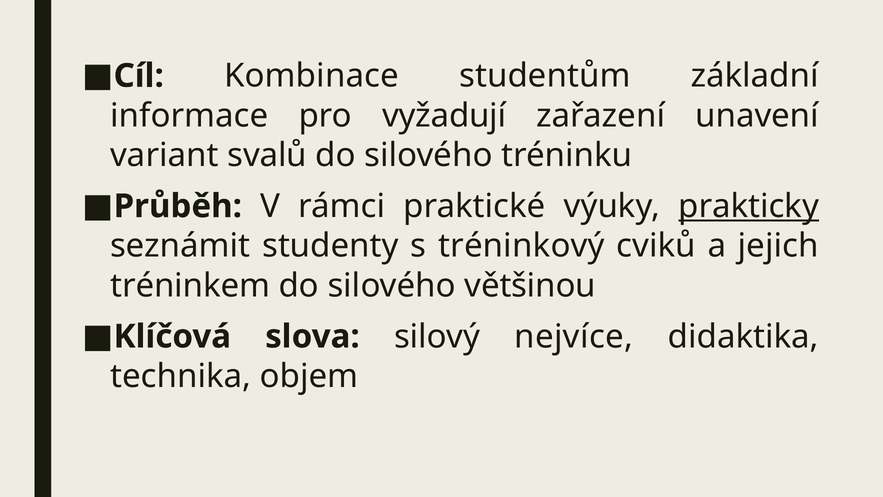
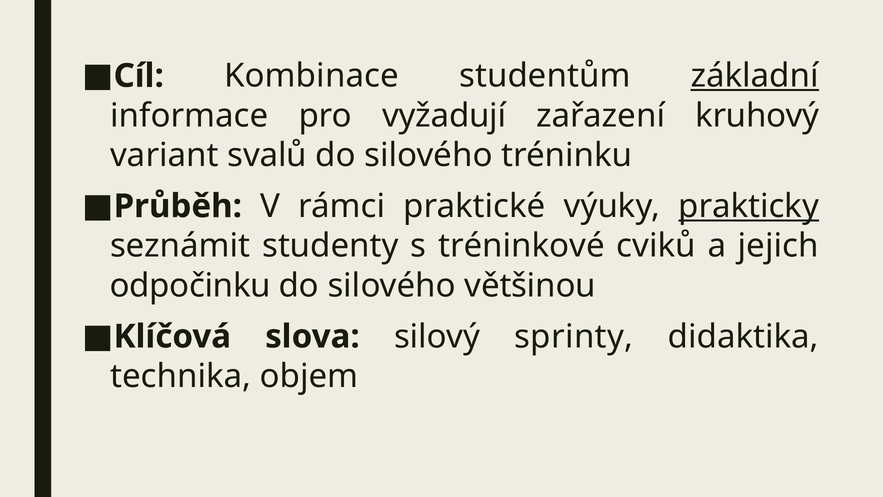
základní underline: none -> present (755, 76)
unavení: unavení -> kruhový (757, 116)
tréninkový: tréninkový -> tréninkové (521, 246)
tréninkem: tréninkem -> odpočinku (190, 286)
nejvíce: nejvíce -> sprinty (574, 336)
